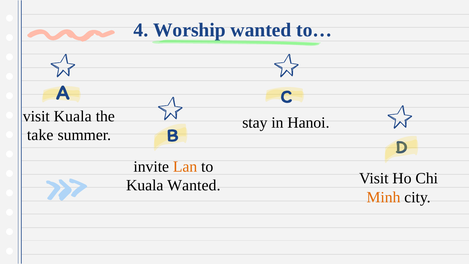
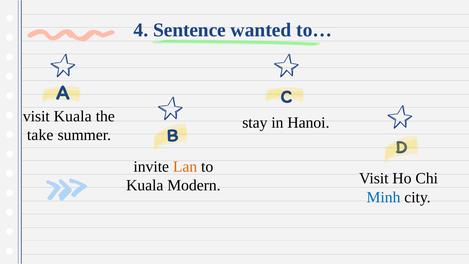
Worship: Worship -> Sentence (190, 30)
Kuala Wanted: Wanted -> Modern (194, 185)
Minh colour: orange -> blue (384, 197)
